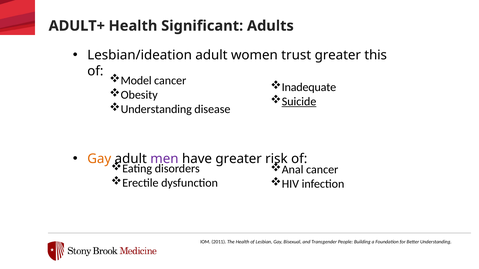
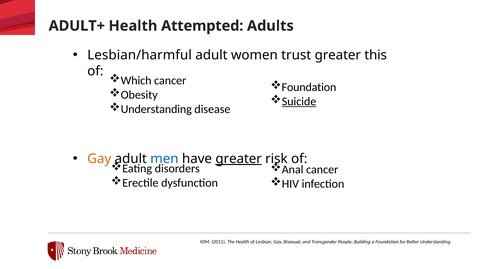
Significant: Significant -> Attempted (202, 26)
Lesbian/ideation: Lesbian/ideation -> Lesbian/harmful (140, 55)
Model: Model -> Which (136, 81)
Inadequate: Inadequate -> Foundation (309, 87)
men colour: purple -> blue (164, 159)
greater underline: none -> present (239, 159)
